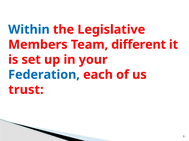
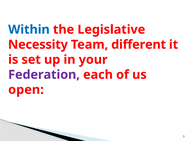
Members: Members -> Necessity (38, 45)
Federation colour: blue -> purple (44, 75)
trust: trust -> open (26, 90)
